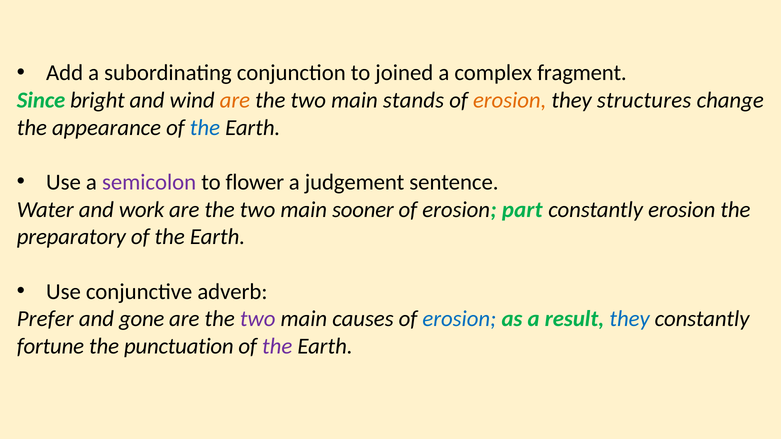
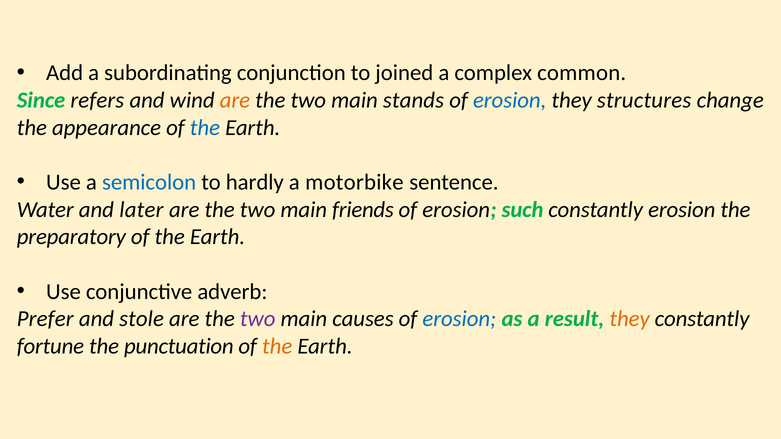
fragment: fragment -> common (582, 73)
bright: bright -> refers (97, 100)
erosion colour: orange -> blue (510, 100)
semicolon colour: purple -> blue (149, 182)
flower: flower -> hardly (255, 182)
judgement: judgement -> motorbike (354, 182)
work: work -> later (141, 210)
sooner: sooner -> friends (363, 210)
part: part -> such (523, 210)
gone: gone -> stole (142, 319)
they colour: blue -> orange (630, 319)
the colour: purple -> orange (277, 346)
